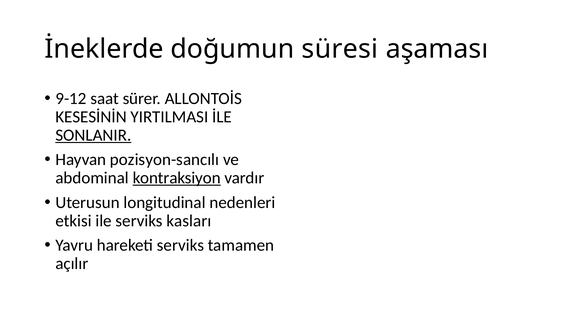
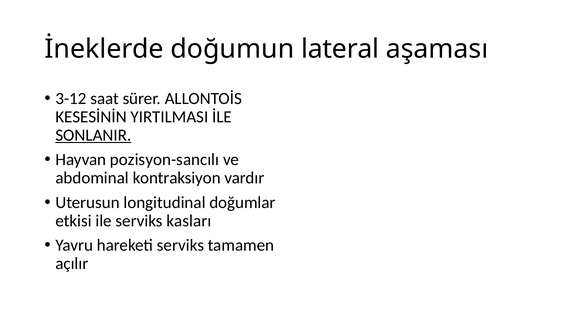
süresi: süresi -> lateral (340, 49)
9-12: 9-12 -> 3-12 (71, 99)
kontraksiyon underline: present -> none (177, 178)
nedenleri: nedenleri -> doğumlar (242, 203)
